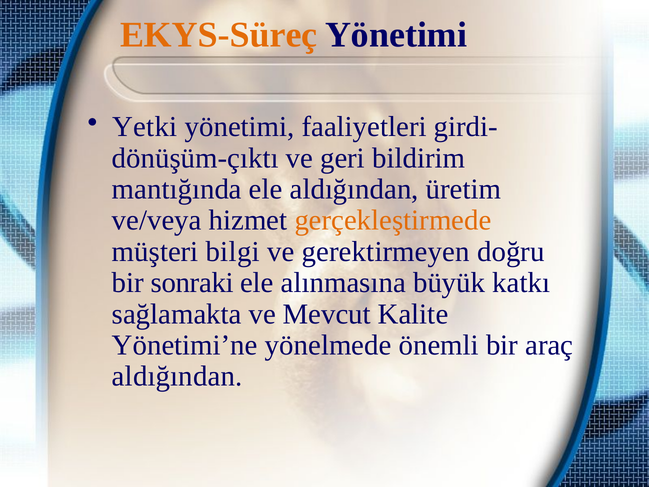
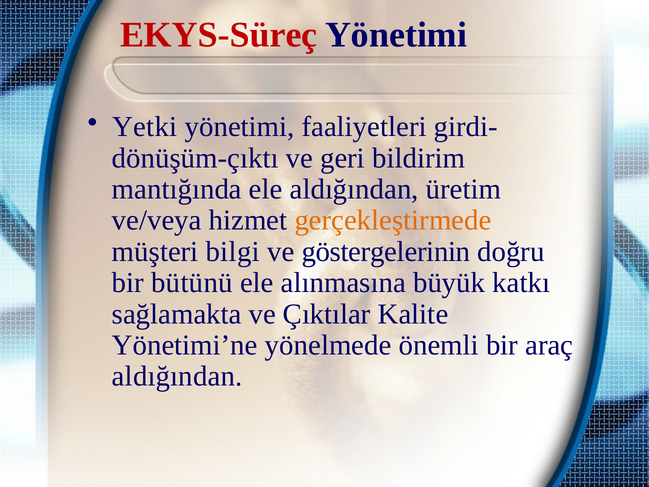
EKYS-Süreç colour: orange -> red (219, 35)
gerektirmeyen: gerektirmeyen -> göstergelerinin (386, 252)
sonraki: sonraki -> bütünü (192, 283)
Mevcut: Mevcut -> Çıktılar (327, 314)
